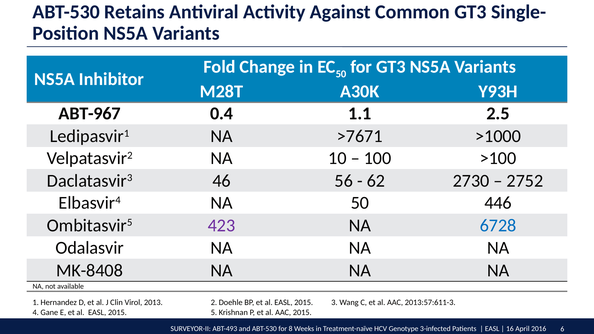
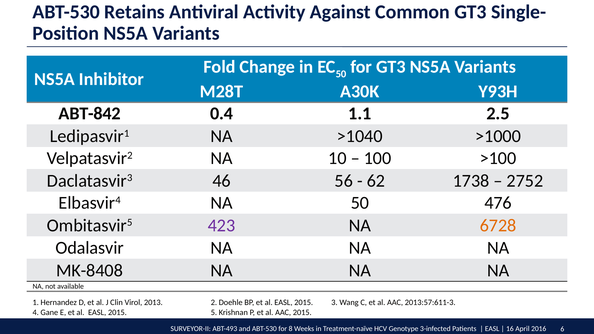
ABT-967: ABT-967 -> ABT-842 (90, 114)
>7671: >7671 -> >1040 (360, 136)
2730: 2730 -> 1738 (471, 181)
446: 446 -> 476 (498, 203)
6728 colour: blue -> orange (498, 225)
